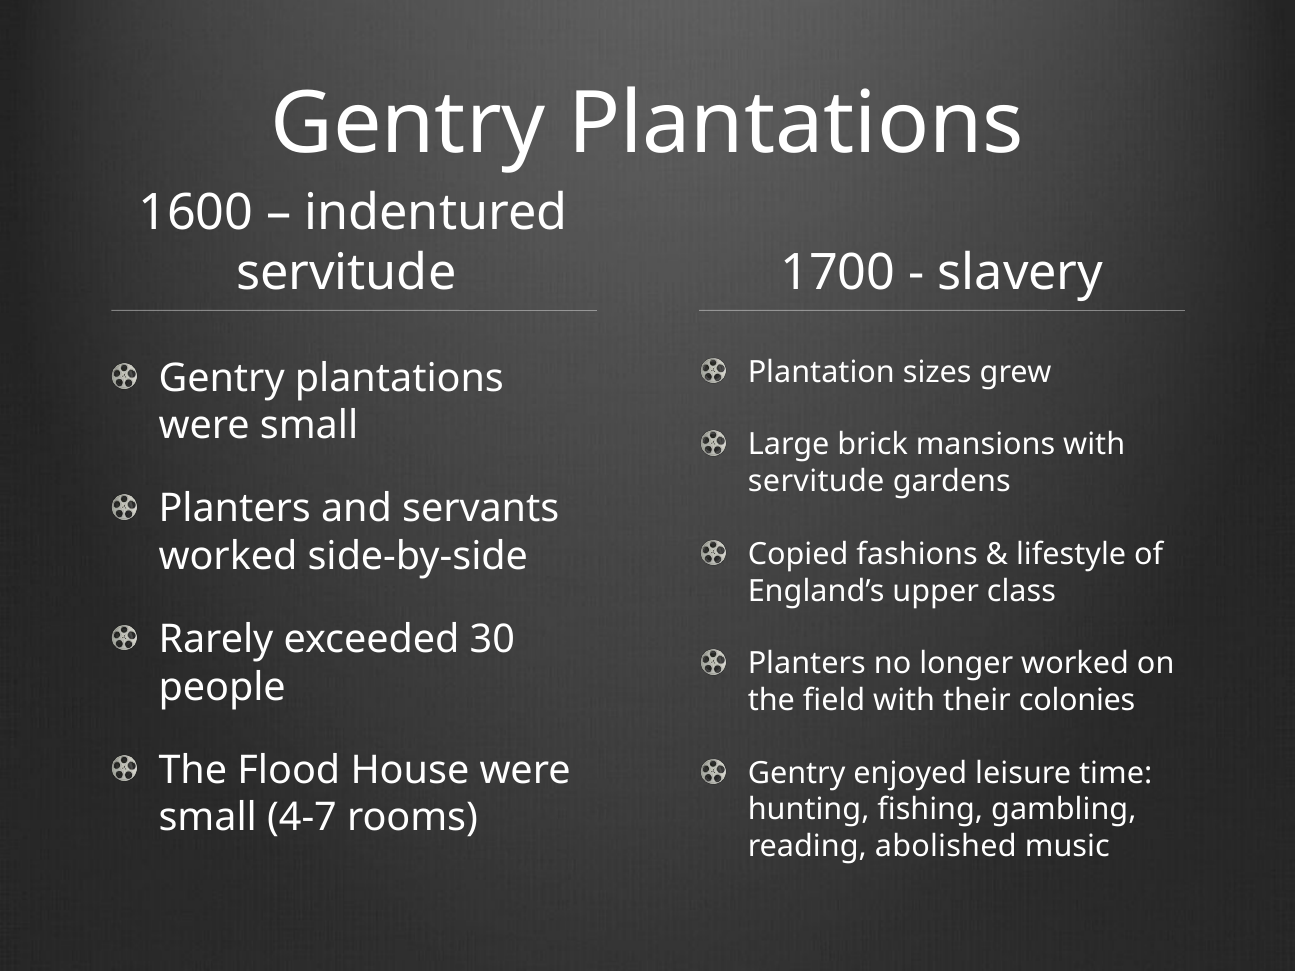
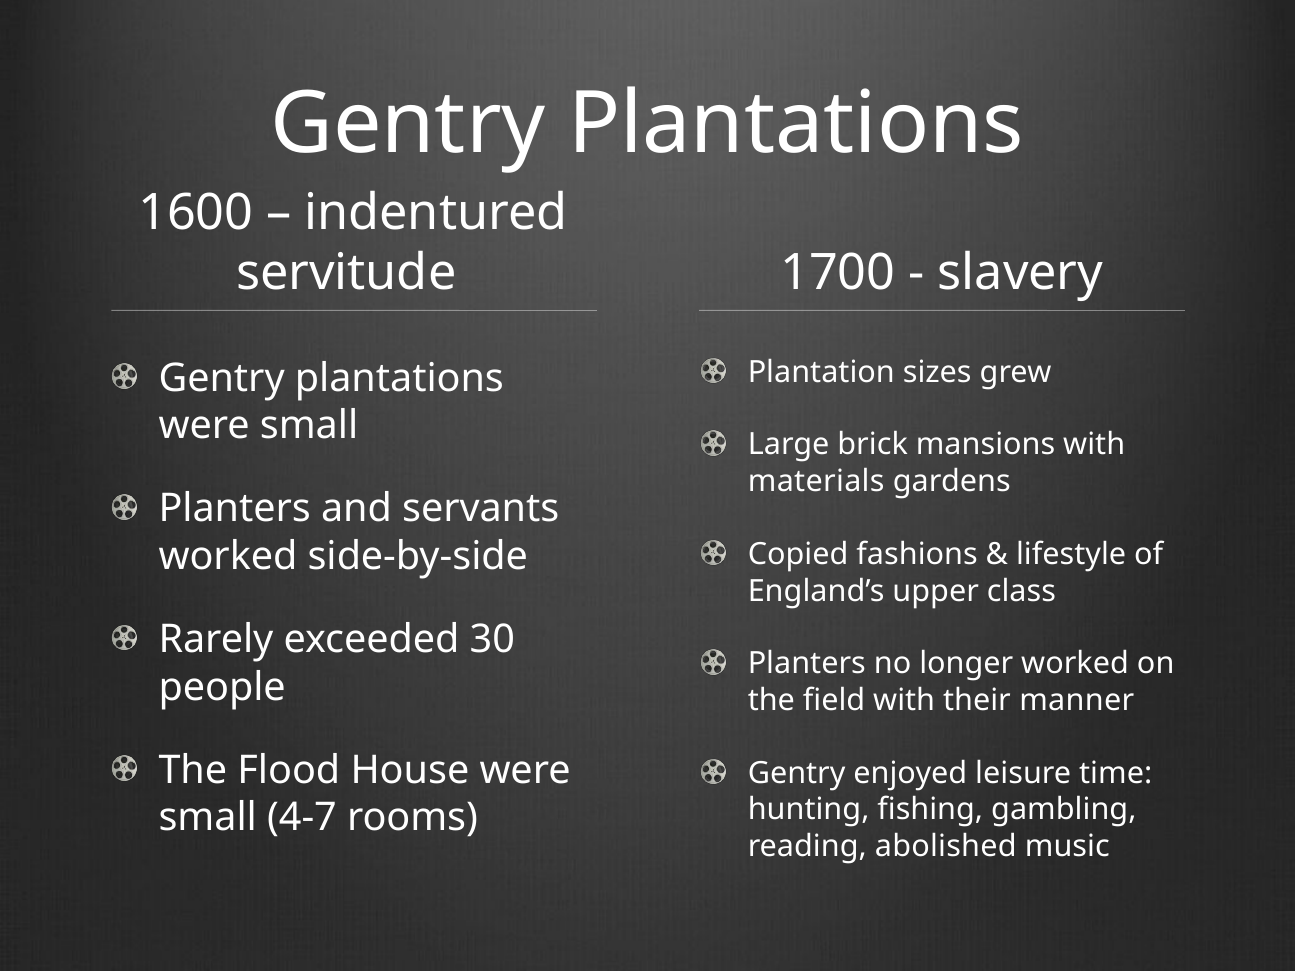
servitude: servitude -> materials (816, 482)
colonies: colonies -> manner (1077, 701)
